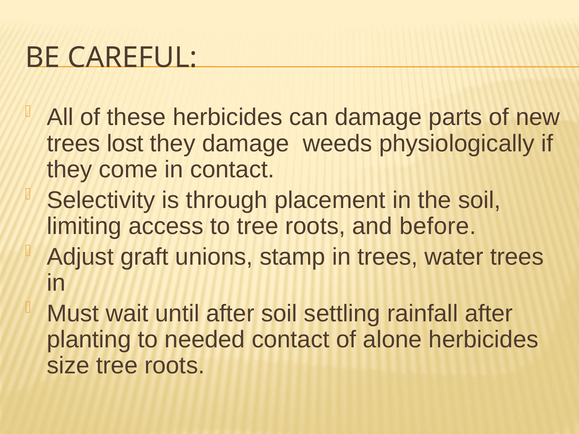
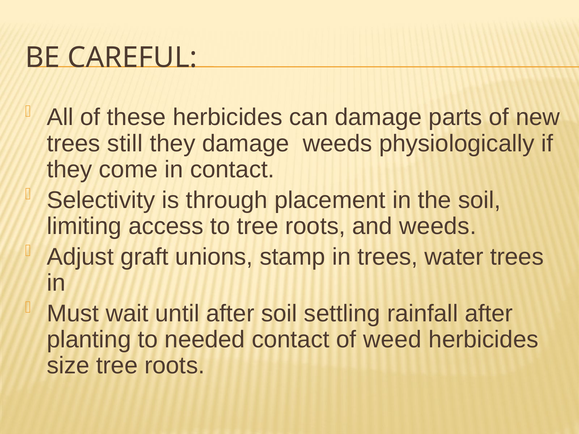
lost: lost -> still (125, 143)
and before: before -> weeds (438, 226)
alone: alone -> weed (392, 340)
